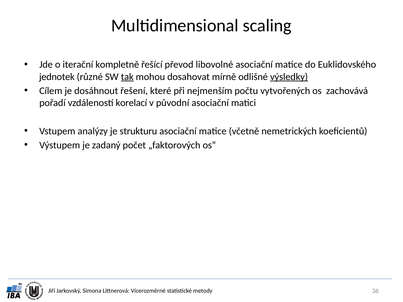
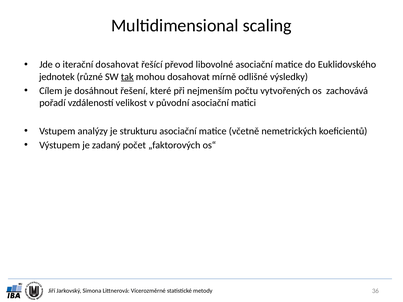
iterační kompletně: kompletně -> dosahovat (117, 65)
výsledky underline: present -> none (289, 77)
korelací: korelací -> velikost (131, 103)
